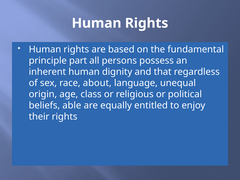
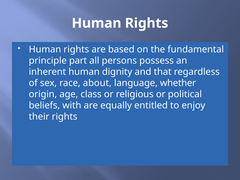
unequal: unequal -> whether (178, 83)
able: able -> with (72, 105)
